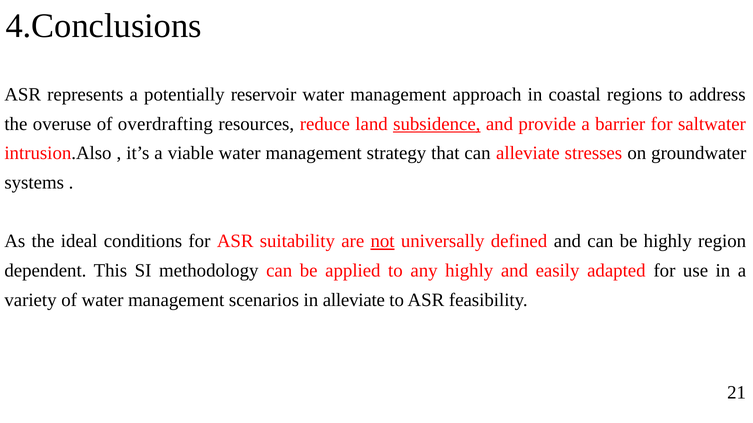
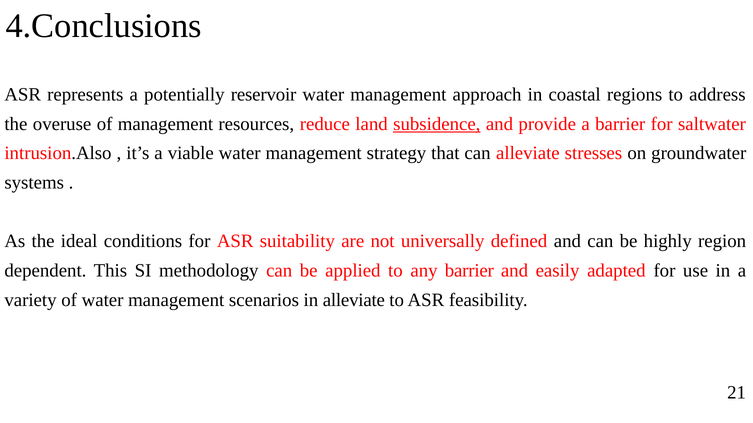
of overdrafting: overdrafting -> management (165, 124)
not underline: present -> none (383, 241)
any highly: highly -> barrier (469, 271)
